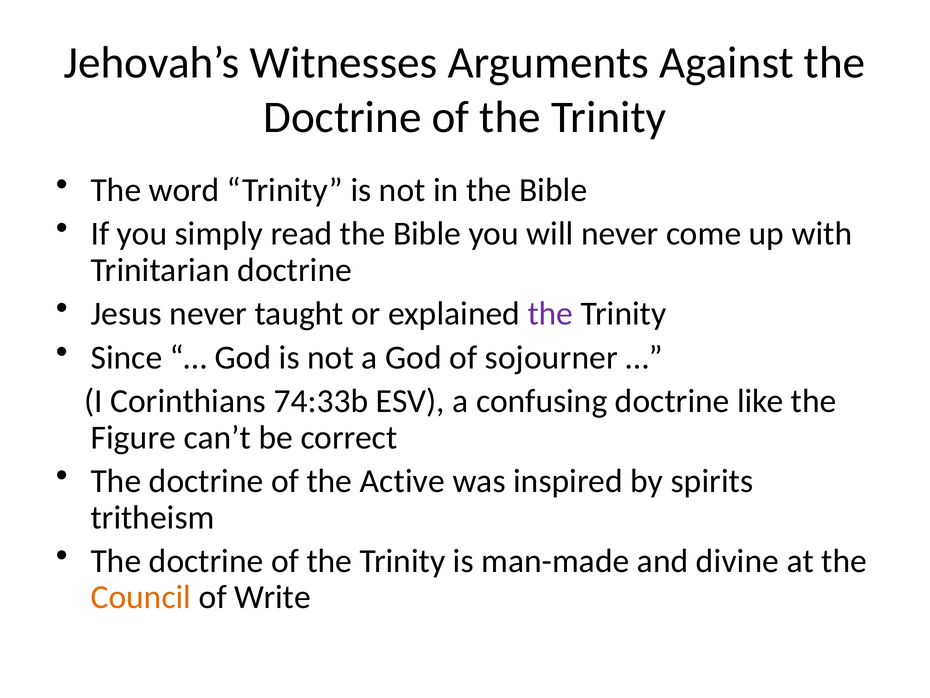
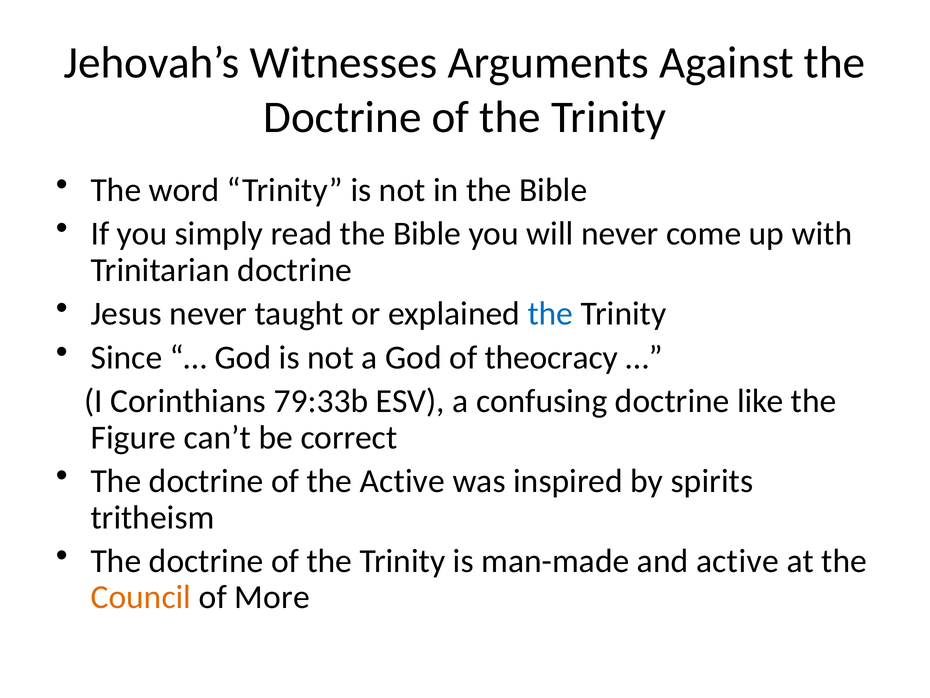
the colour: purple -> blue (550, 314)
sojourner: sojourner -> theocracy (551, 357)
74:33b: 74:33b -> 79:33b (321, 401)
and divine: divine -> active (737, 561)
Write: Write -> More (272, 597)
